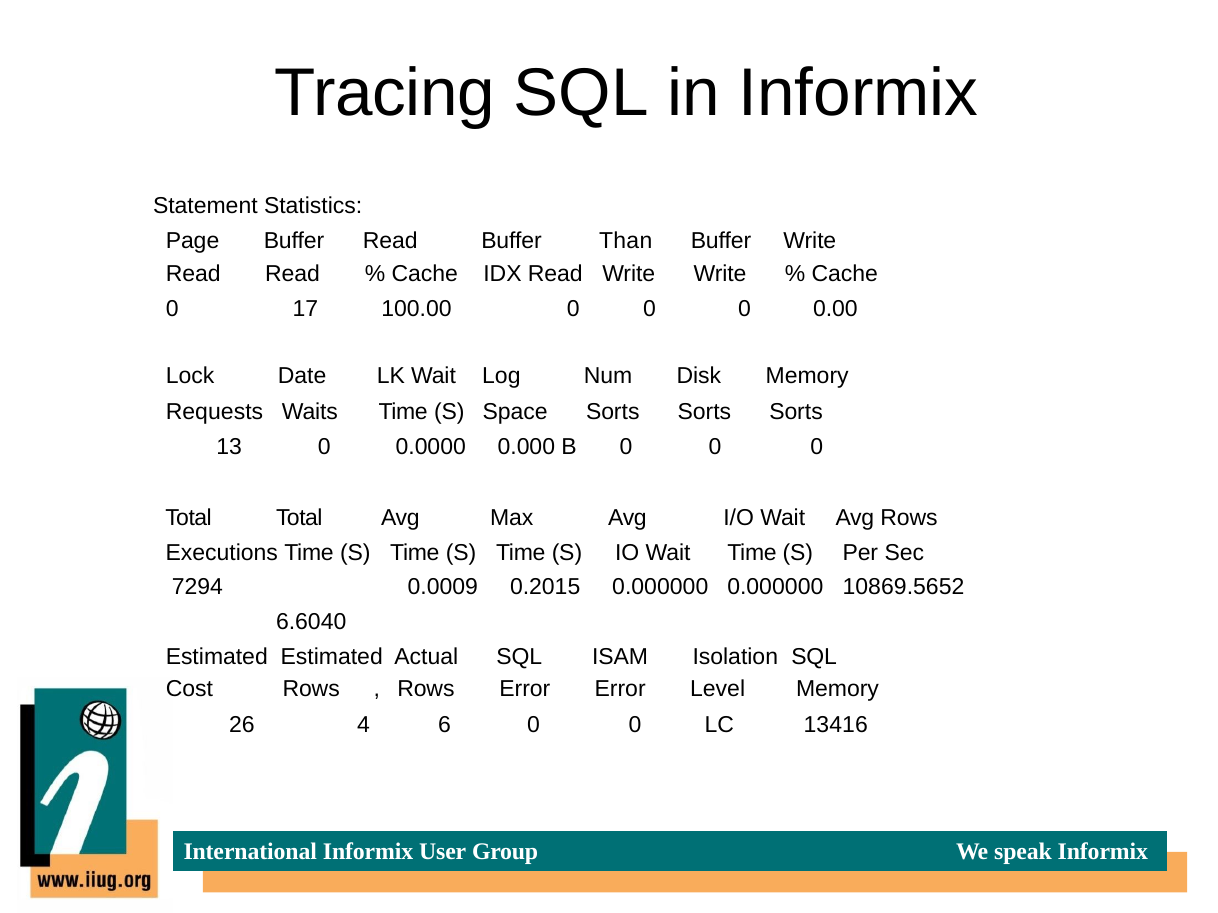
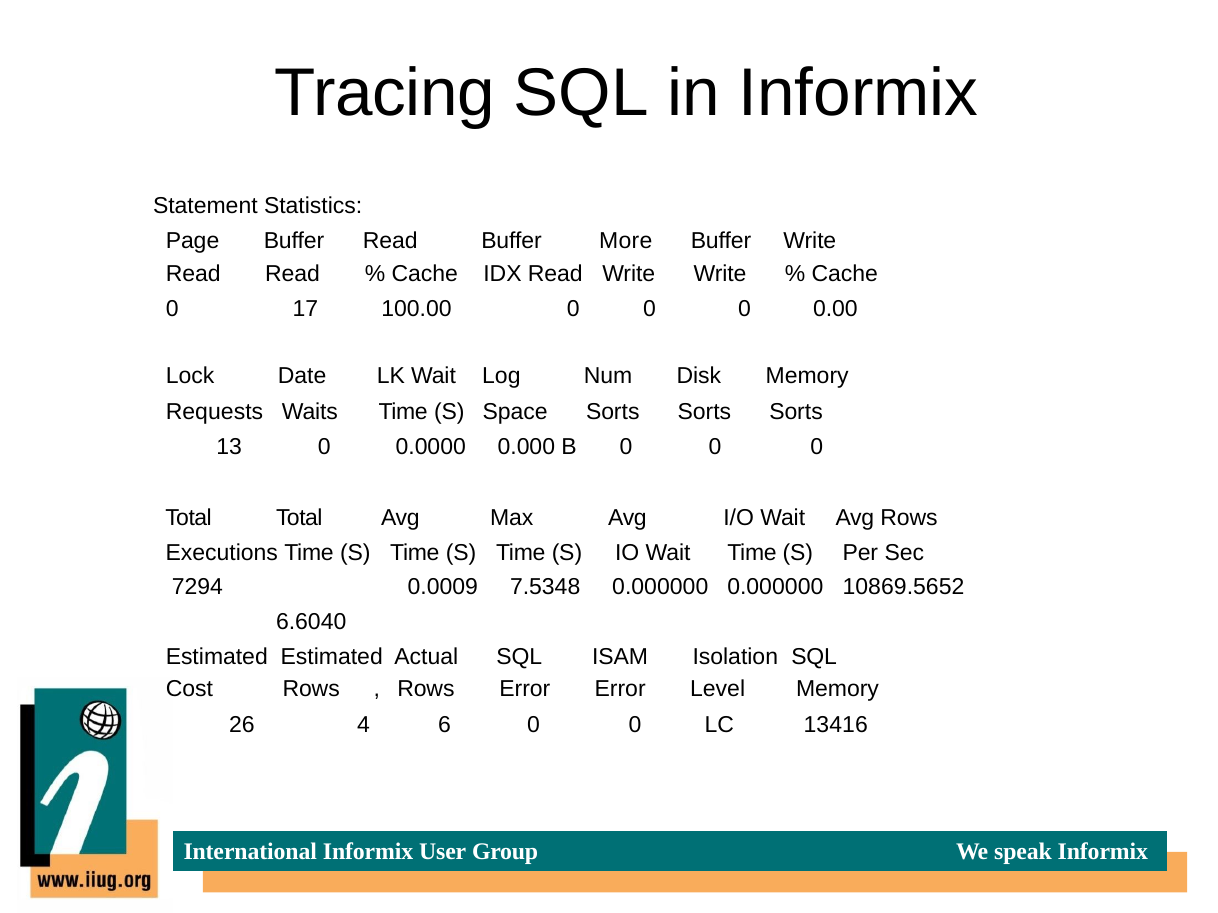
Than: Than -> More (626, 241)
0.2015: 0.2015 -> 7.5348 (545, 588)
